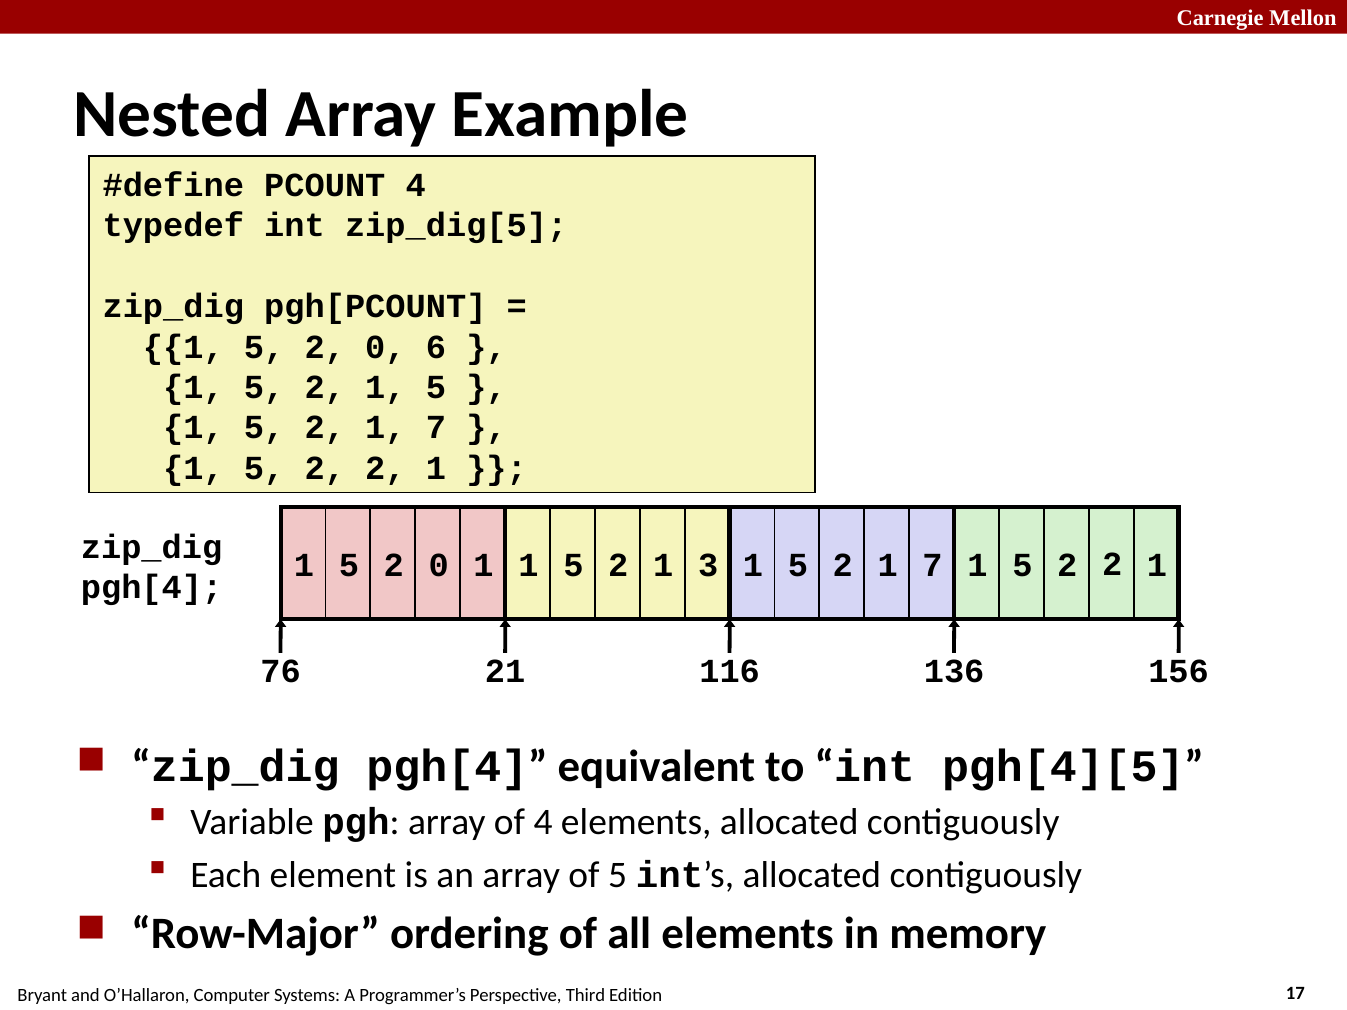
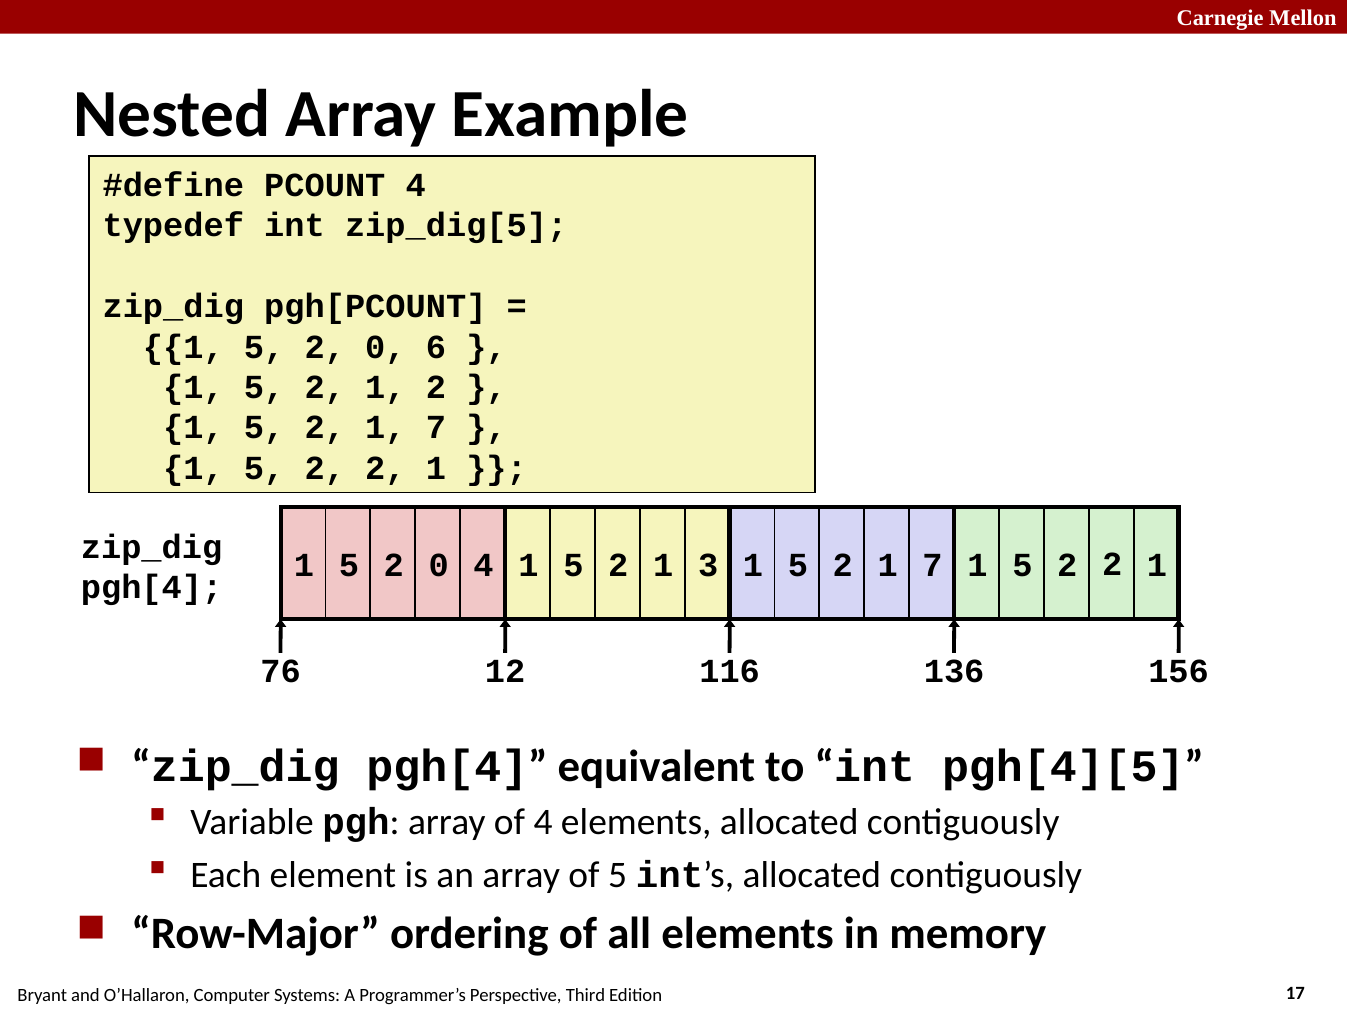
2 1 5: 5 -> 2 (436, 387)
0 1: 1 -> 4 (484, 566)
21: 21 -> 12 (505, 671)
